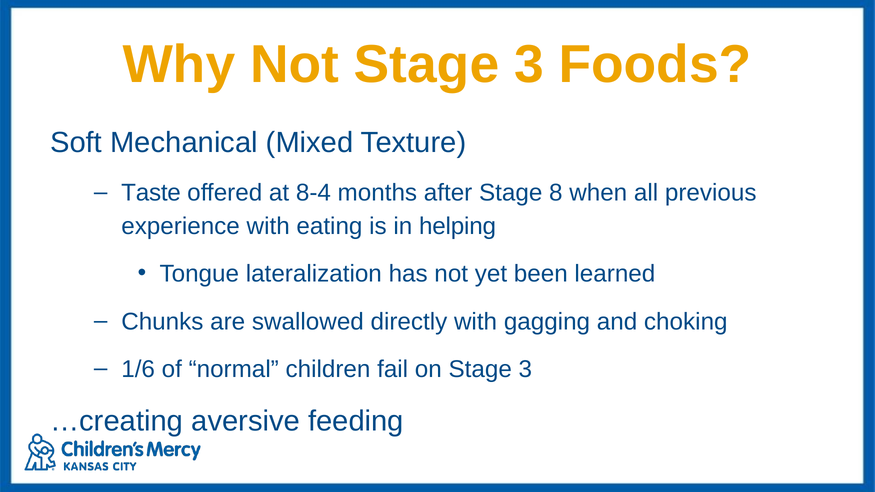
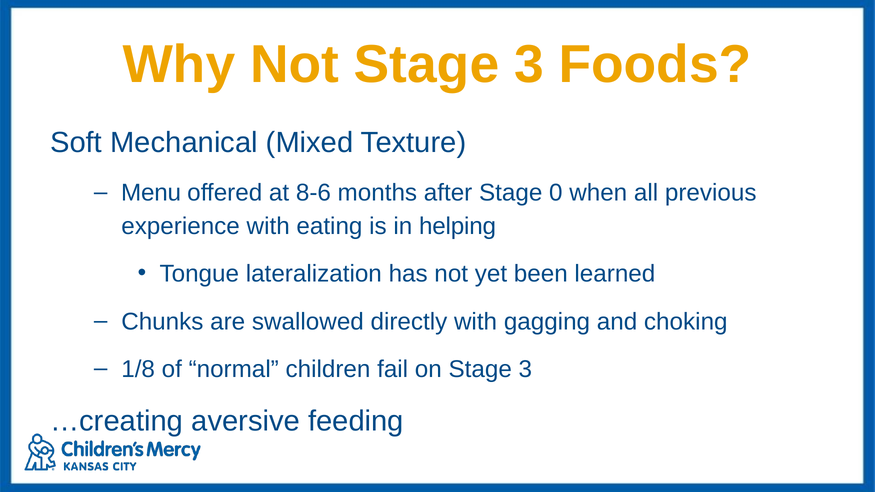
Taste: Taste -> Menu (151, 193)
8-4: 8-4 -> 8-6 (313, 193)
8: 8 -> 0 (556, 193)
1/6: 1/6 -> 1/8 (138, 369)
